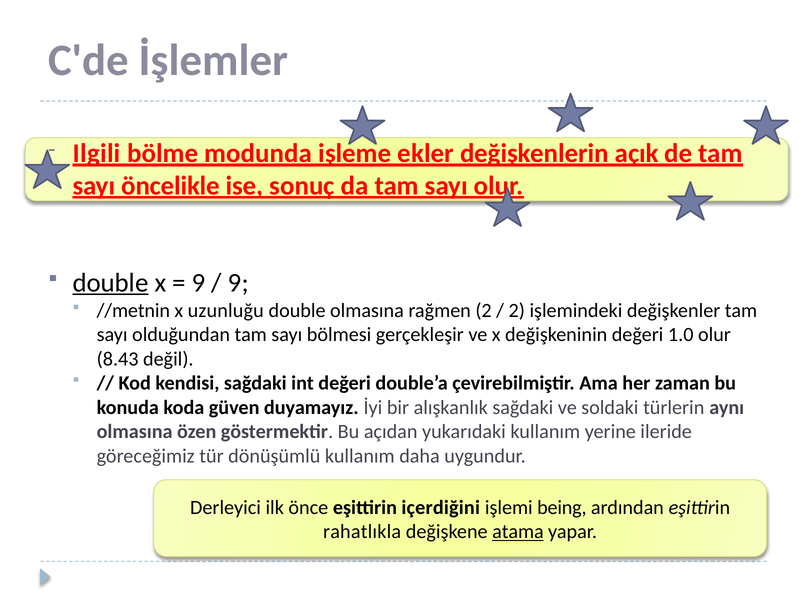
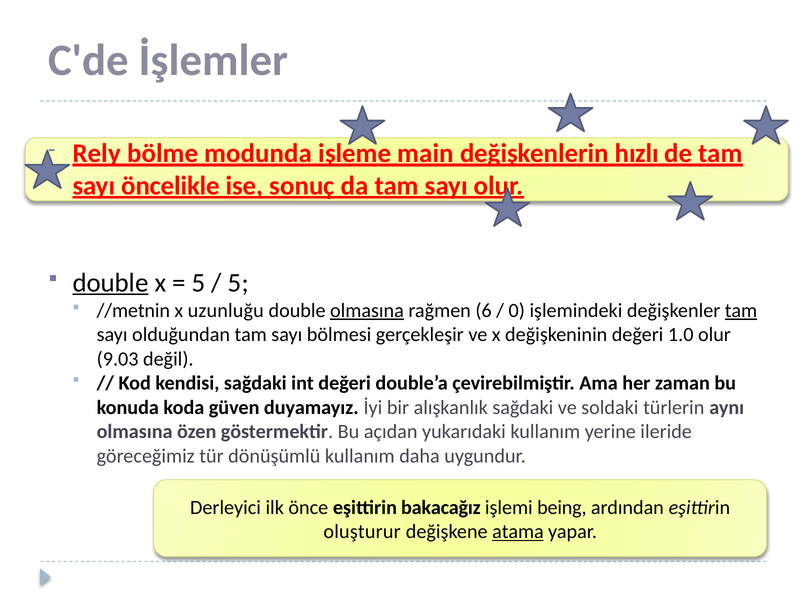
Ilgili: Ilgili -> Rely (97, 153)
ekler: ekler -> main (426, 153)
açık: açık -> hızlı (637, 153)
9: 9 -> 5 (199, 282)
9: 9 -> 5 (238, 282)
olmasına underline: none -> present (367, 310)
rağmen 2: 2 -> 6 (484, 310)
2: 2 -> 0 (517, 310)
tam underline: none -> present (741, 310)
8.43: 8.43 -> 9.03 (118, 359)
içerdiğini: içerdiğini -> bakacağız (441, 507)
rahatlıkla: rahatlıkla -> oluşturur (362, 531)
